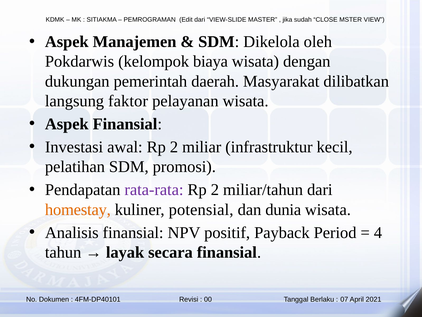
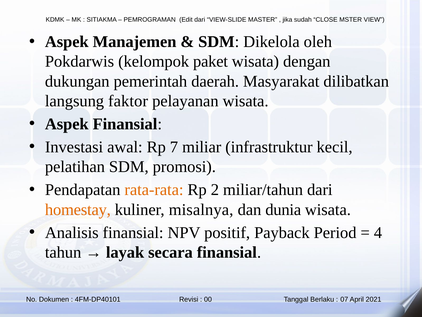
biaya: biaya -> paket (210, 61)
awal Rp 2: 2 -> 7 (174, 147)
rata-rata colour: purple -> orange (154, 190)
potensial: potensial -> misalnya (201, 209)
